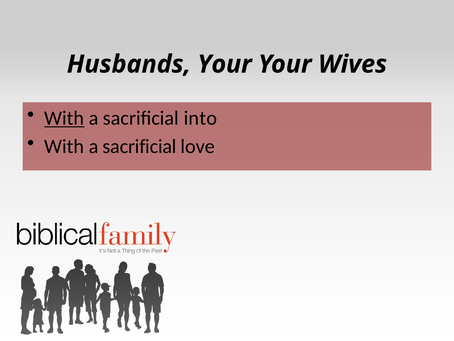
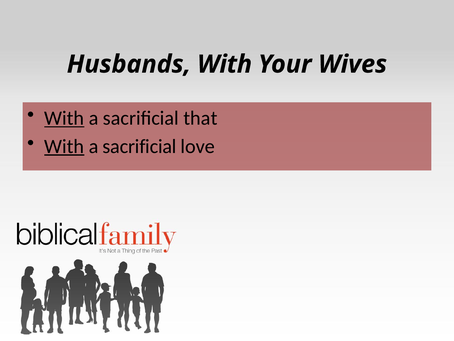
Husbands Your: Your -> With (225, 64)
into: into -> that (200, 118)
With underline: none -> present (64, 146)
